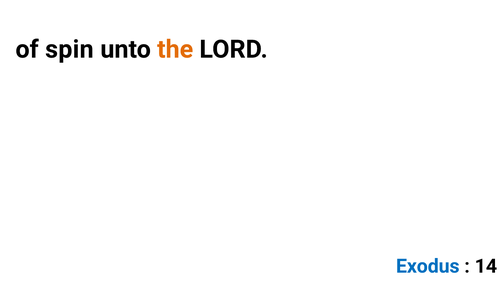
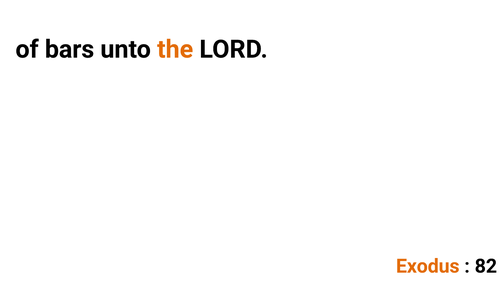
spin: spin -> bars (70, 49)
Exodus colour: blue -> orange (428, 267)
14: 14 -> 82 (486, 267)
